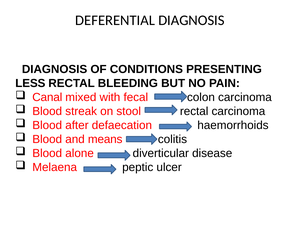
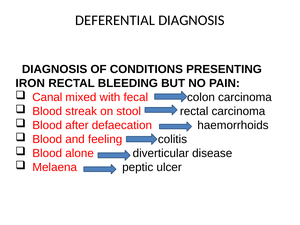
LESS: LESS -> IRON (30, 83)
means: means -> feeling (105, 139)
